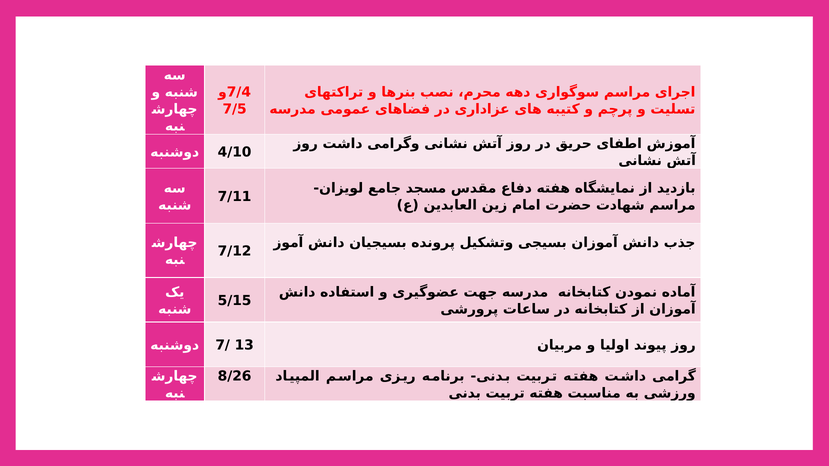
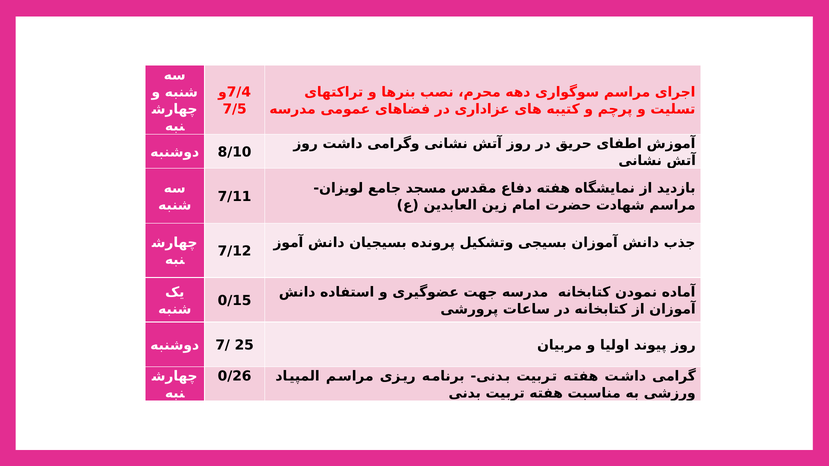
4/10: 4/10 -> 8/10 (235, 152)
5/15: 5/15 -> 0/15 (235, 301)
13: 13 -> 25 (244, 345)
8/26: 8/26 -> 0/26 (235, 376)
